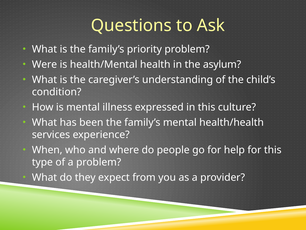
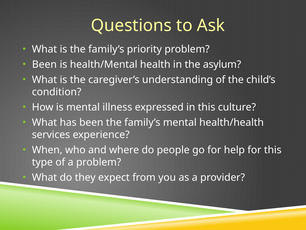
Were: Were -> Been (44, 64)
